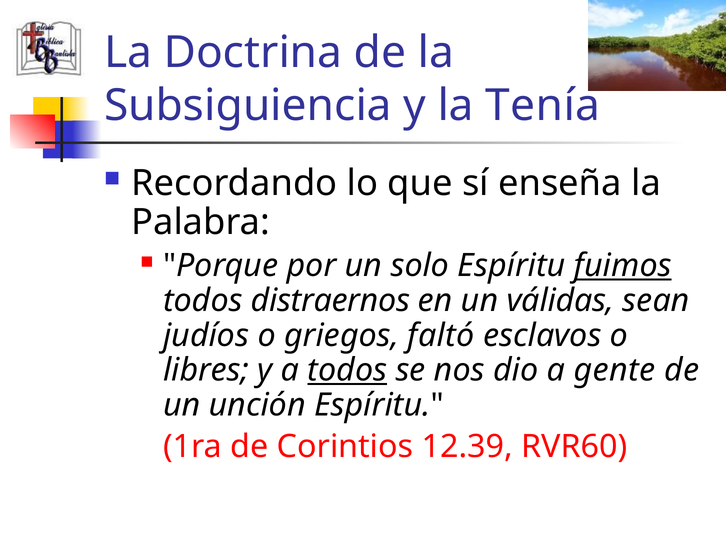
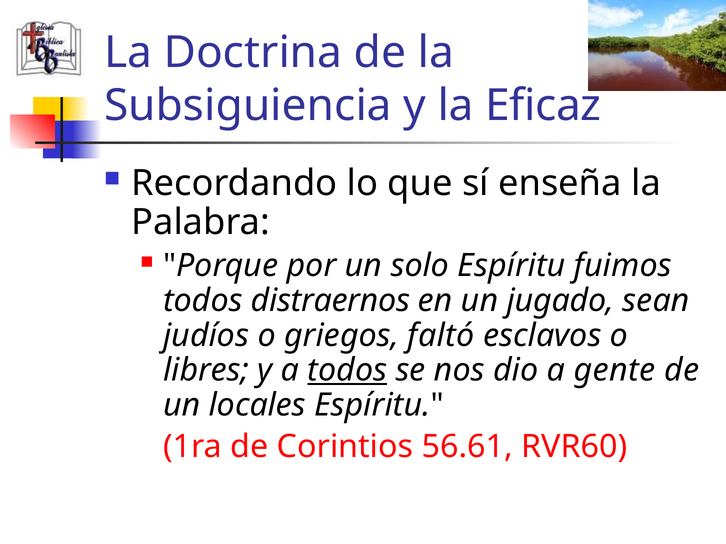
Tenía: Tenía -> Eficaz (543, 106)
fuimos underline: present -> none (623, 266)
válidas: válidas -> jugado (560, 301)
unción: unción -> locales (257, 405)
12.39: 12.39 -> 56.61 (467, 447)
